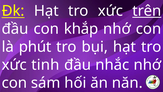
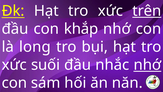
phút: phút -> long (35, 47)
tinh: tinh -> suối (46, 65)
nhớ underline: none -> present (147, 65)
